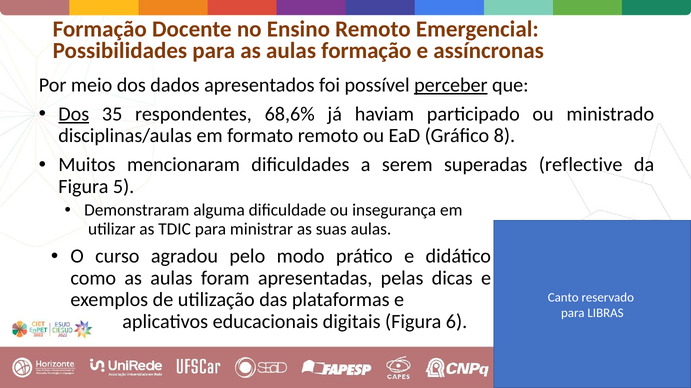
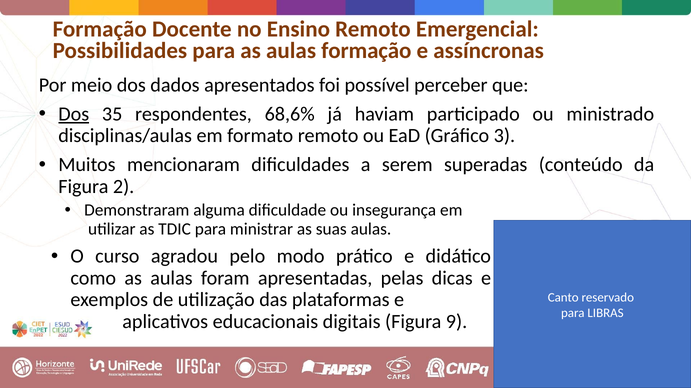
perceber underline: present -> none (451, 85)
8: 8 -> 3 (504, 136)
reflective: reflective -> conteúdo (581, 165)
5: 5 -> 2 (124, 187)
6: 6 -> 9 (457, 322)
